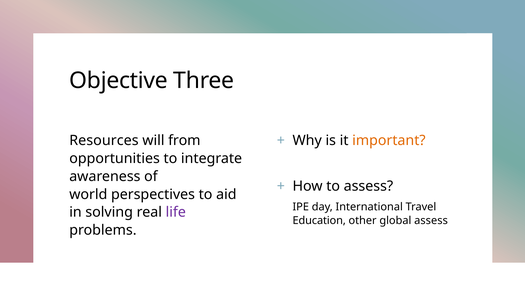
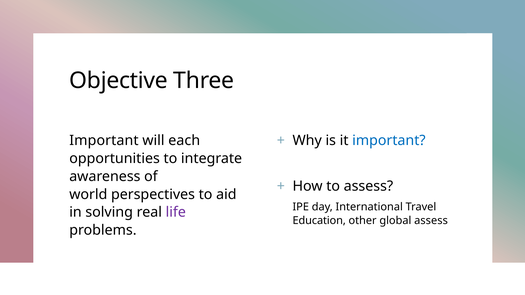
important colour: orange -> blue (389, 141)
Resources: Resources -> Important (104, 141)
from: from -> each (184, 141)
